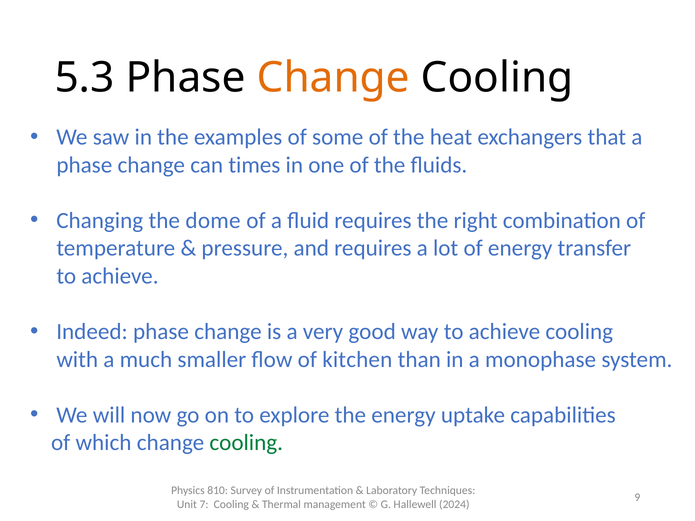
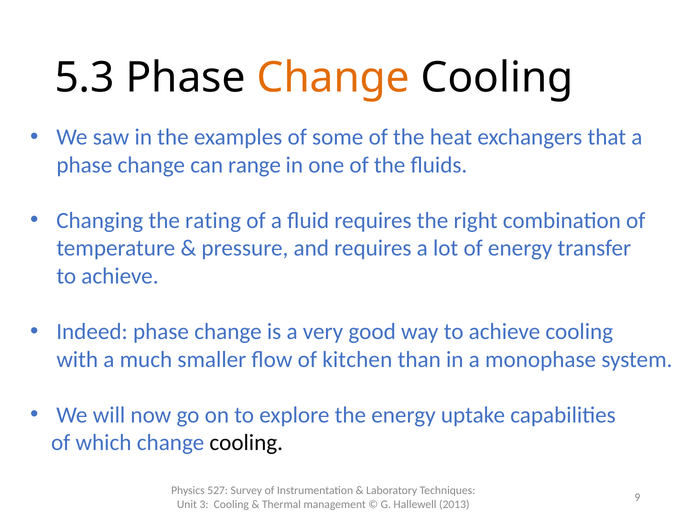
times: times -> range (254, 165)
dome: dome -> rating (213, 221)
cooling colour: green -> black (246, 443)
810: 810 -> 527 (218, 491)
7: 7 -> 3 (204, 505)
2024: 2024 -> 2013 (454, 505)
